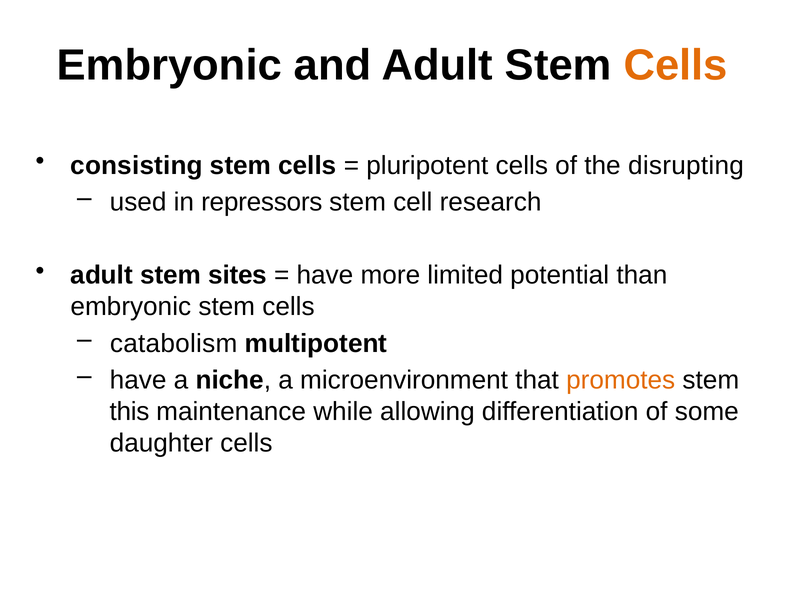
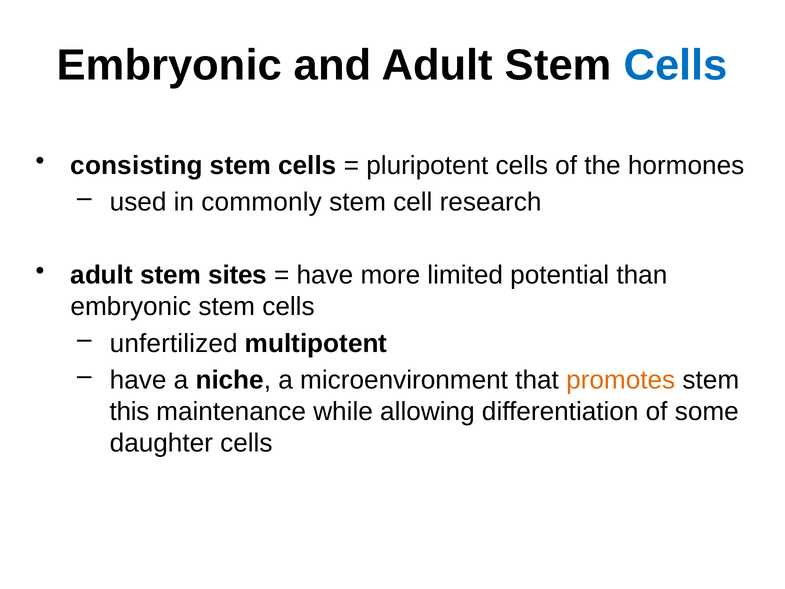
Cells colour: orange -> blue (676, 65)
disrupting: disrupting -> hormones (686, 165)
repressors: repressors -> commonly (262, 202)
catabolism: catabolism -> unfertilized (174, 343)
